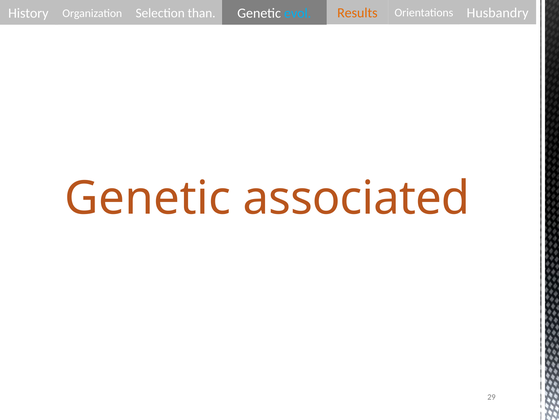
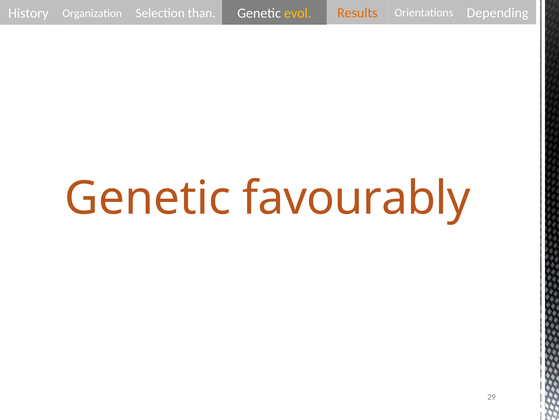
Husbandry: Husbandry -> Depending (498, 13)
evol colour: light blue -> yellow (298, 13)
associated: associated -> favourably (356, 198)
